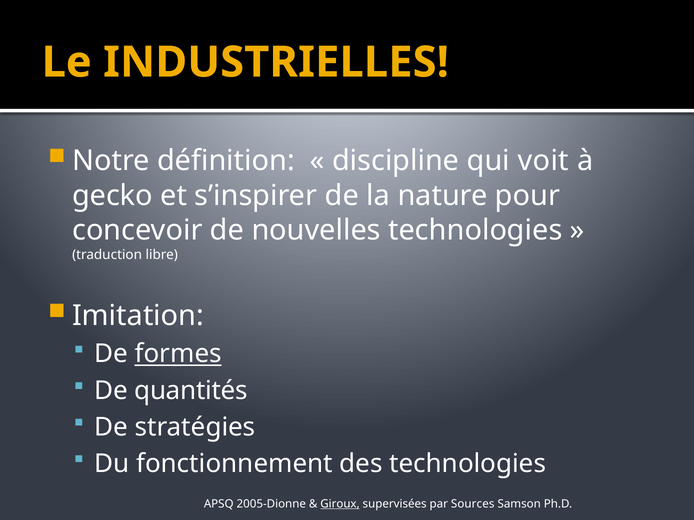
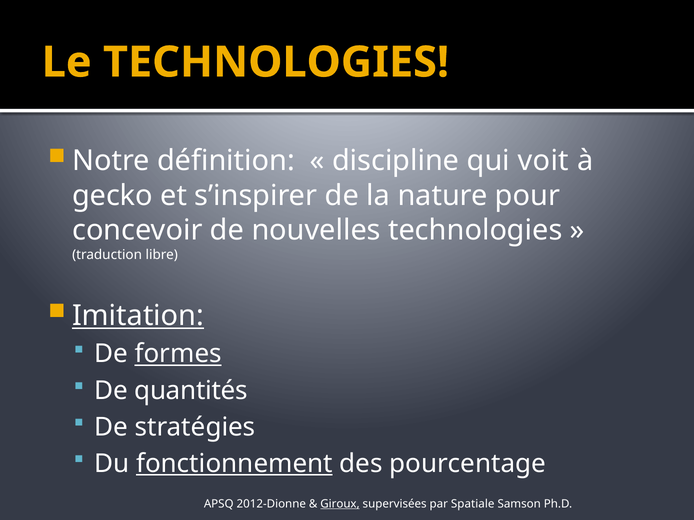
Le INDUSTRIELLES: INDUSTRIELLES -> TECHNOLOGIES (276, 62)
Imitation underline: none -> present (138, 316)
fonctionnement underline: none -> present (234, 464)
des technologies: technologies -> pourcentage (468, 464)
2005-Dionne: 2005-Dionne -> 2012-Dionne (271, 504)
Sources: Sources -> Spatiale (473, 504)
